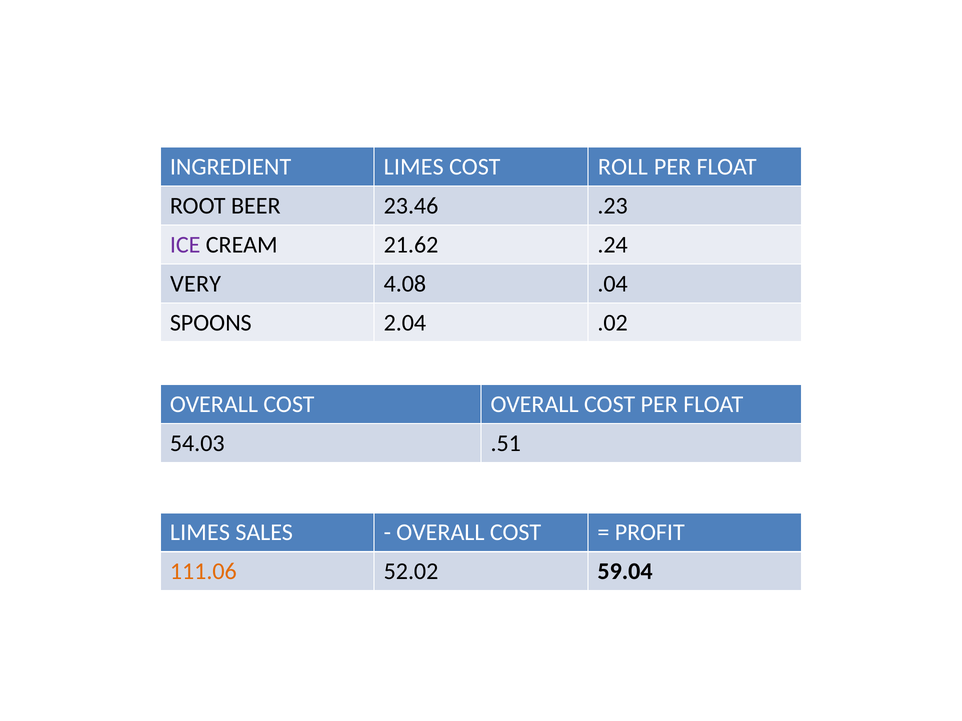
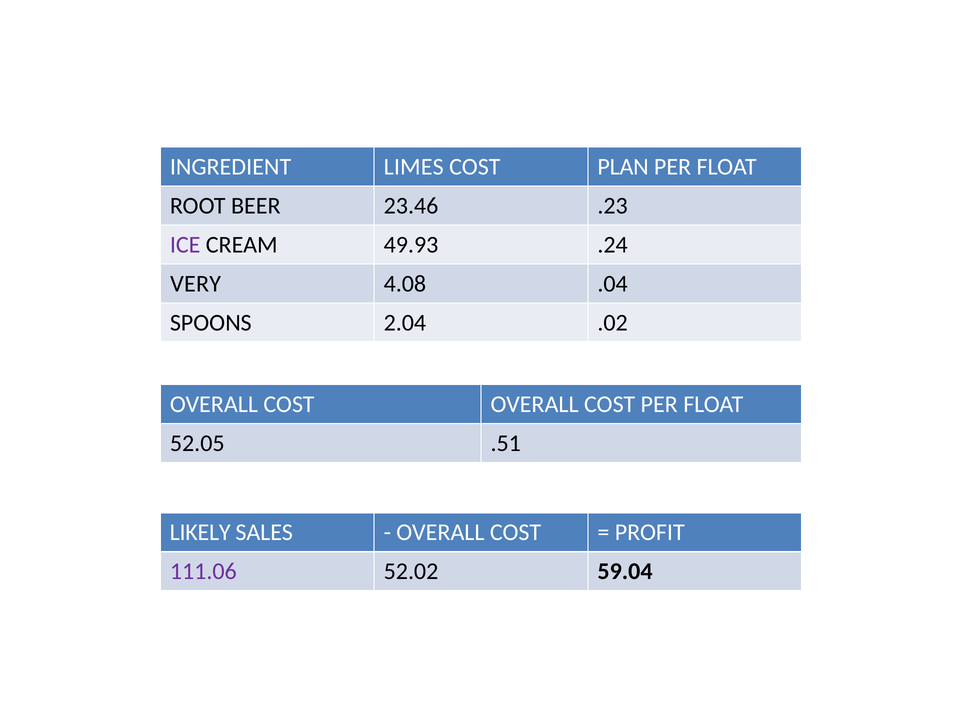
ROLL: ROLL -> PLAN (623, 167)
21.62: 21.62 -> 49.93 (411, 245)
54.03: 54.03 -> 52.05 (197, 444)
LIMES: LIMES -> LIKELY (200, 533)
111.06 colour: orange -> purple (203, 572)
